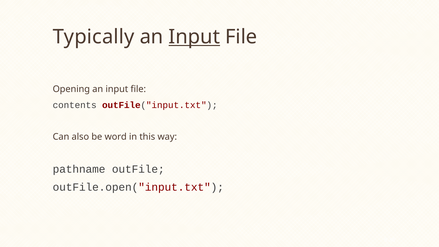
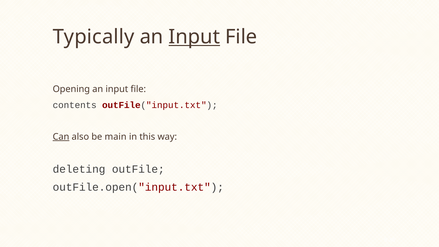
Can underline: none -> present (61, 137)
word: word -> main (116, 137)
pathname: pathname -> deleting (79, 169)
